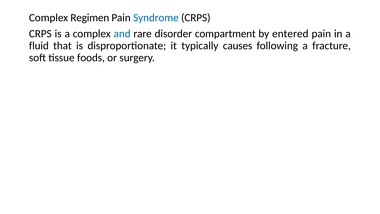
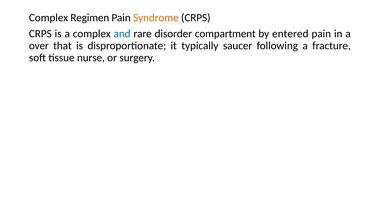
Syndrome colour: blue -> orange (156, 18)
fluid: fluid -> over (39, 46)
causes: causes -> saucer (238, 46)
foods: foods -> nurse (91, 58)
